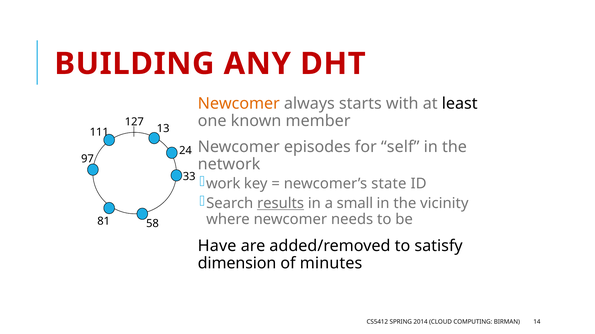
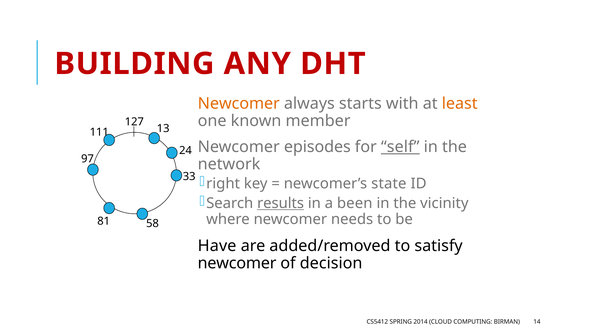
least colour: black -> orange (460, 104)
self underline: none -> present (400, 147)
work: work -> right (223, 184)
small: small -> been (355, 204)
dimension: dimension -> newcomer (237, 264)
minutes: minutes -> decision (331, 264)
